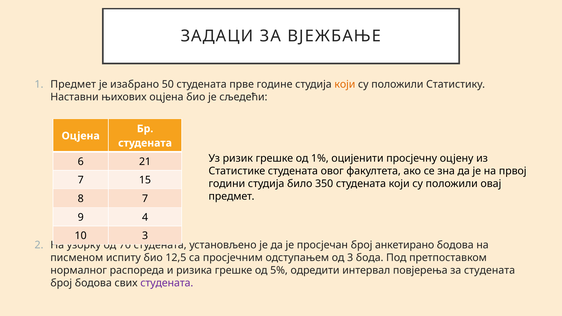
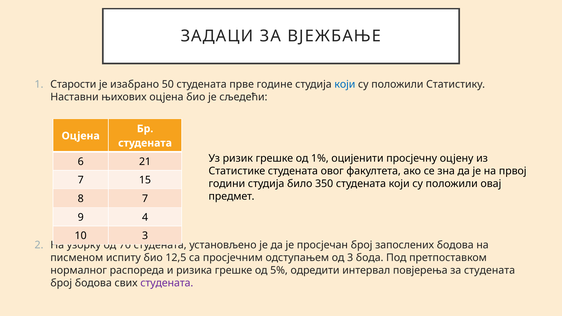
Предмет: Предмет -> Старости (73, 84)
који colour: orange -> blue (345, 84)
анкетирано: анкетирано -> запослених (405, 245)
